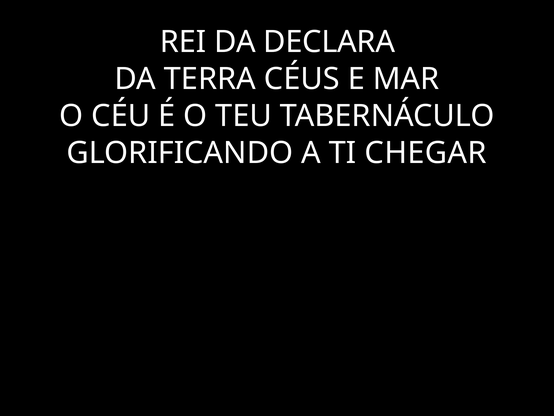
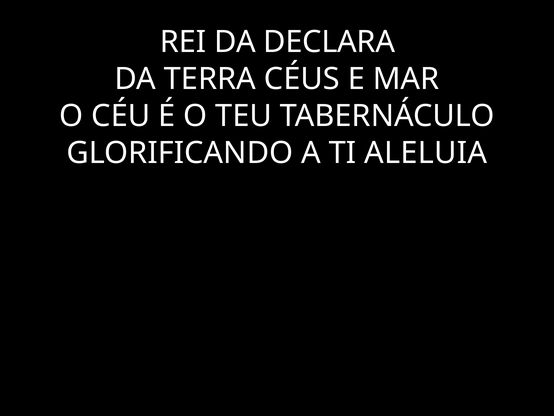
CHEGAR: CHEGAR -> ALELUIA (426, 153)
